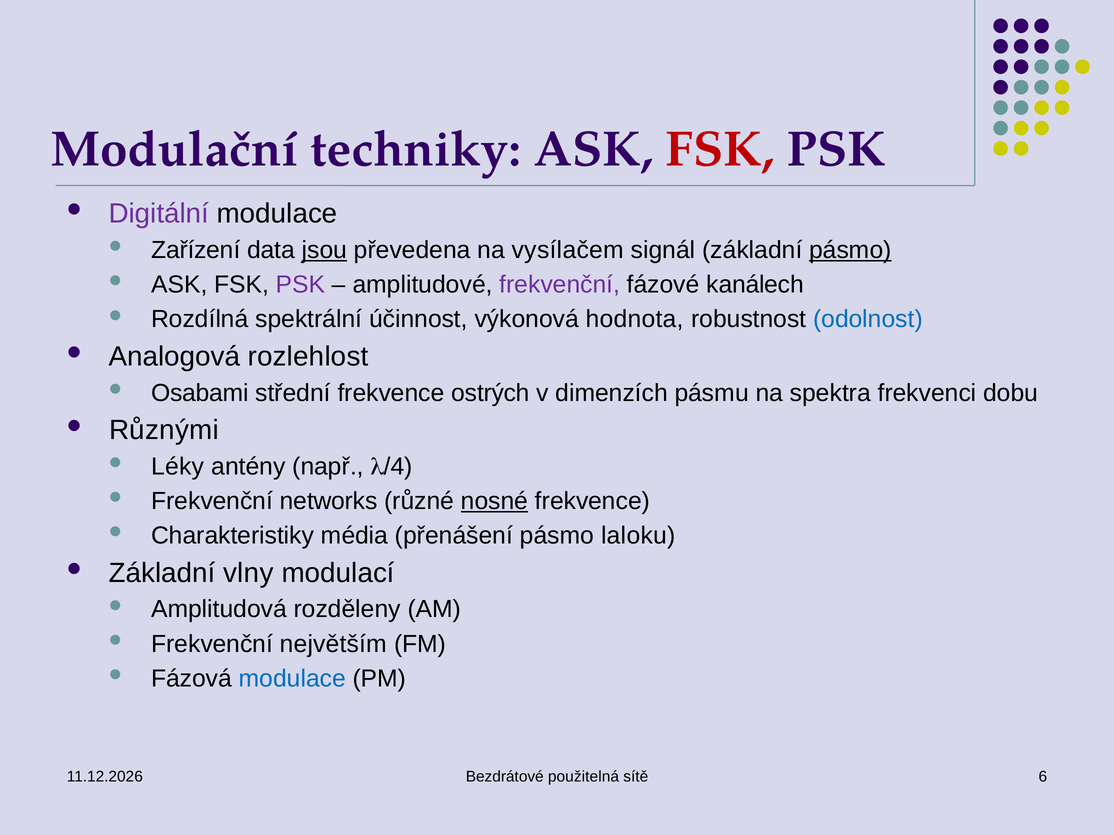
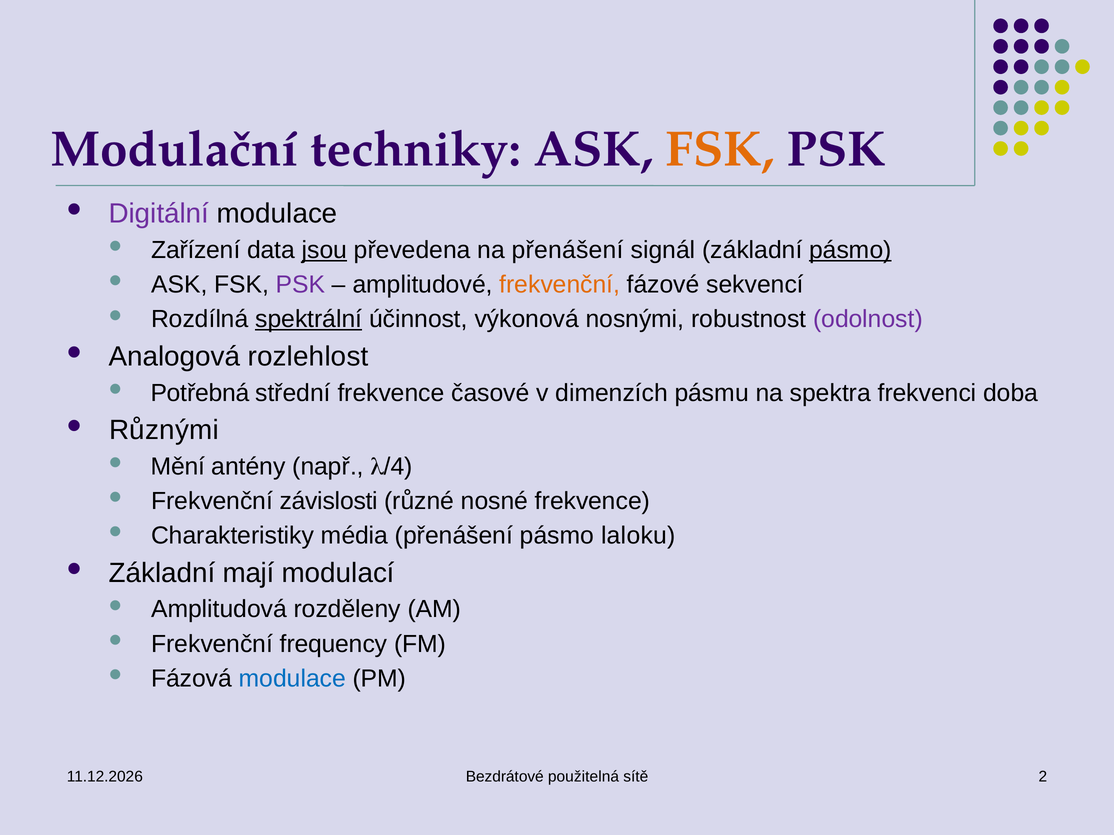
FSK colour: red -> orange (720, 150)
na vysílačem: vysílačem -> přenášení (568, 250)
frekvenční colour: purple -> orange (560, 285)
kanálech: kanálech -> sekvencí (755, 285)
spektrální underline: none -> present (309, 319)
hodnota: hodnota -> nosnými (635, 319)
odolnost colour: blue -> purple (868, 319)
Osabami: Osabami -> Potřebná (200, 393)
ostrých: ostrých -> časové (490, 393)
dobu: dobu -> doba (1011, 393)
Léky: Léky -> Mění (178, 467)
networks: networks -> závislosti (329, 501)
nosné underline: present -> none (494, 501)
vlny: vlny -> mají (249, 573)
největším: největším -> frequency (333, 644)
6: 6 -> 2 (1043, 777)
